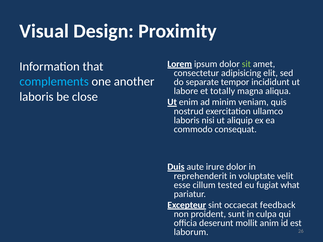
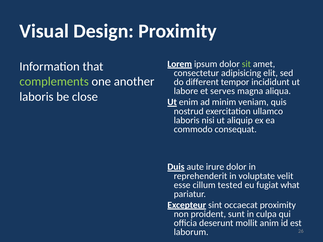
complements colour: light blue -> light green (54, 82)
separate: separate -> different (202, 82)
totally: totally -> serves (223, 91)
occaecat feedback: feedback -> proximity (278, 205)
